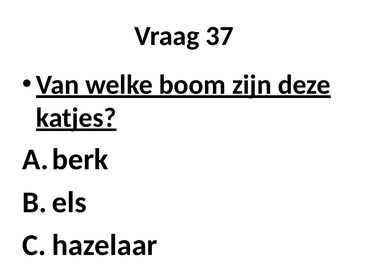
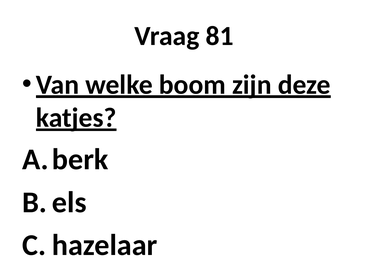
37: 37 -> 81 (220, 36)
